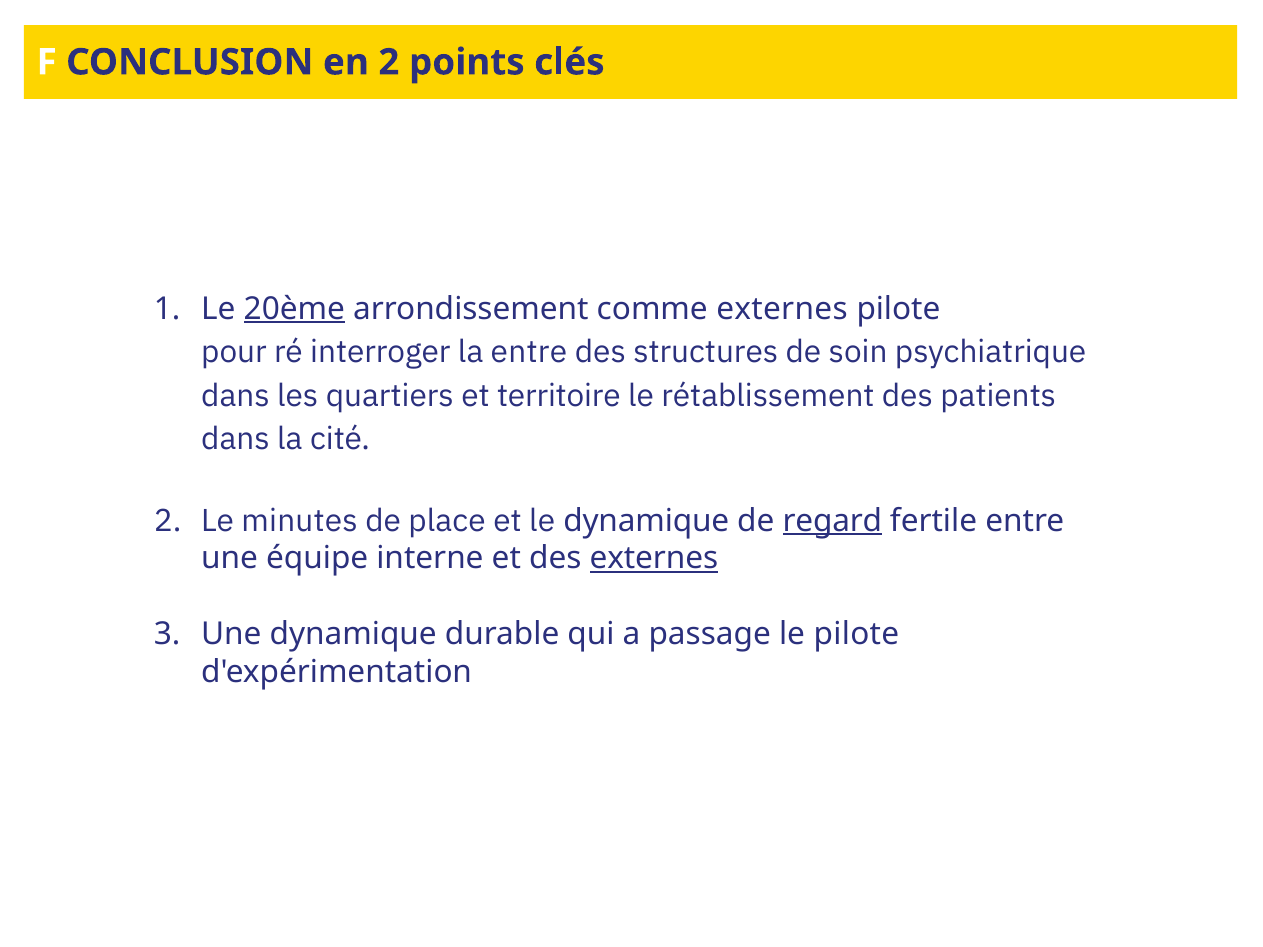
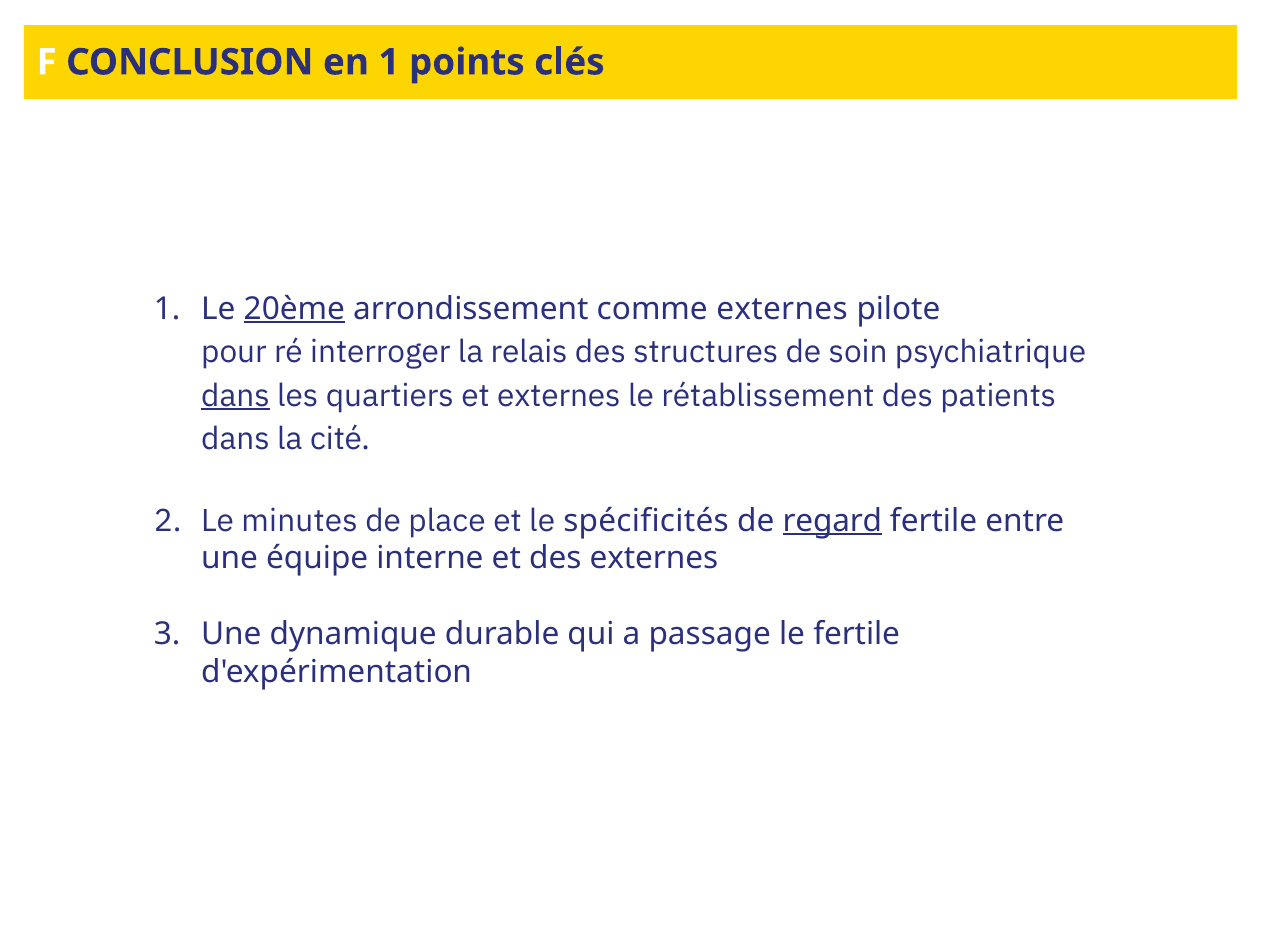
en 2: 2 -> 1 (389, 62)
la entre: entre -> relais (529, 352)
dans underline: none -> present (235, 396)
et territoire: territoire -> externes (559, 396)
le dynamique: dynamique -> spécificités (646, 521)
externes underline: present -> none (654, 559)
le pilote: pilote -> fertile (857, 635)
